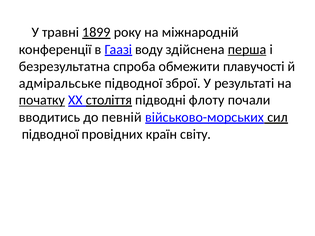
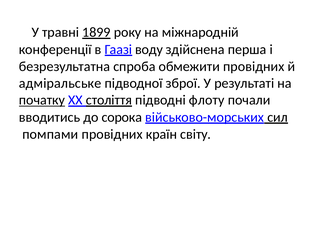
перша underline: present -> none (247, 49)
обмежити плавучості: плавучості -> провідних (254, 67)
певній: певній -> сорока (122, 117)
підводної: підводної -> помпами (50, 134)
